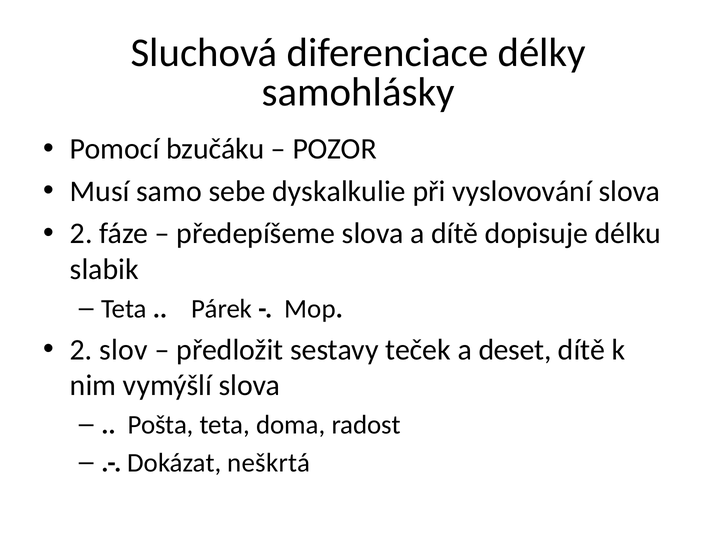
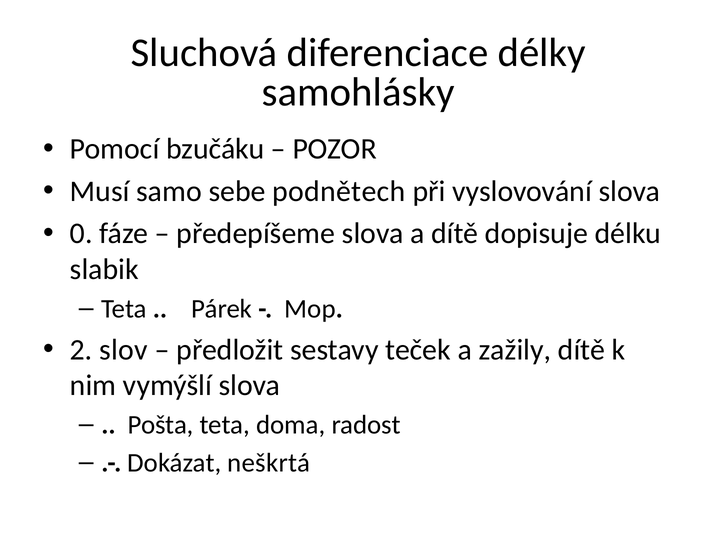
dyskalkulie: dyskalkulie -> podnětech (339, 191)
2: 2 -> 0 (81, 234)
deset: deset -> zažily (515, 349)
